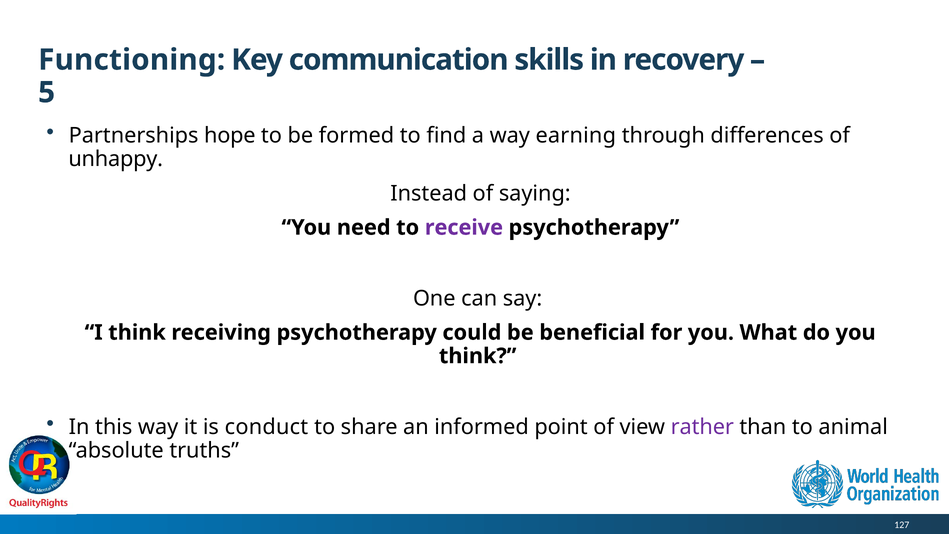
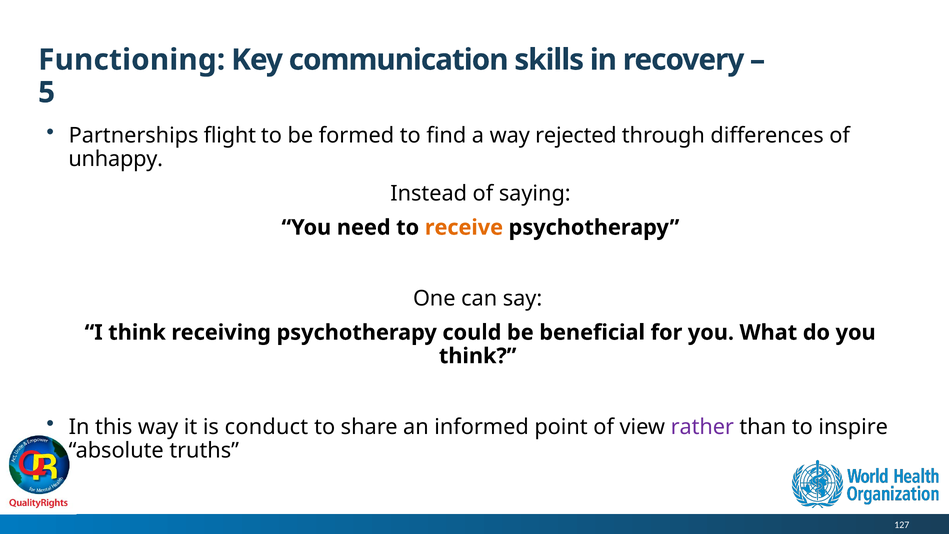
hope: hope -> flight (230, 136)
earning: earning -> rejected (576, 136)
receive colour: purple -> orange (464, 227)
animal: animal -> inspire (853, 427)
